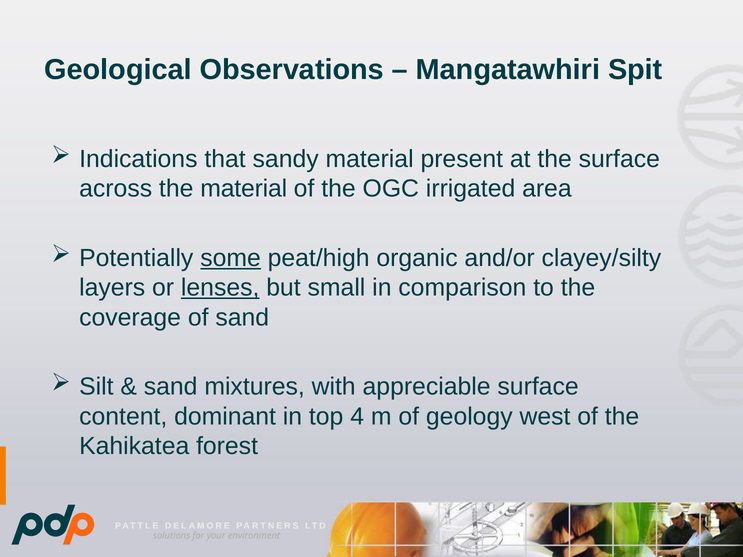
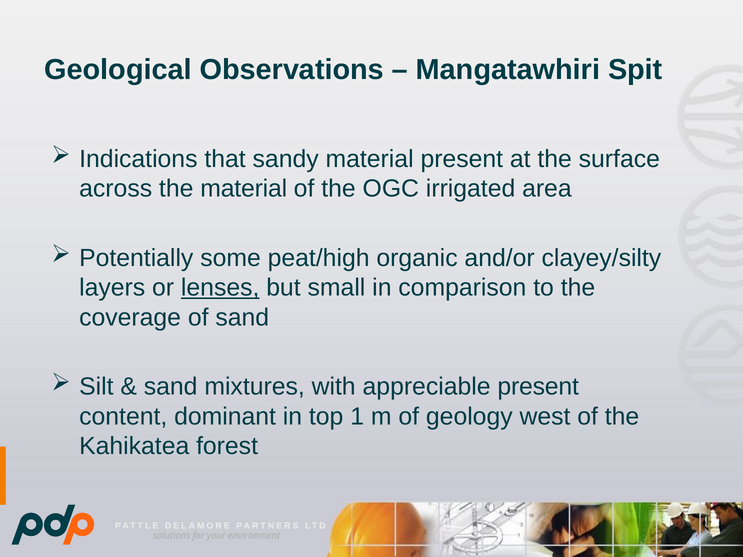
some underline: present -> none (231, 258)
appreciable surface: surface -> present (538, 387)
4: 4 -> 1 (357, 417)
